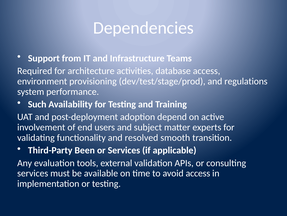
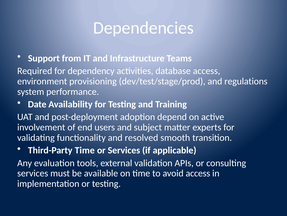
architecture: architecture -> dependency (91, 71)
Such: Such -> Date (37, 104)
Third-Party Been: Been -> Time (85, 150)
